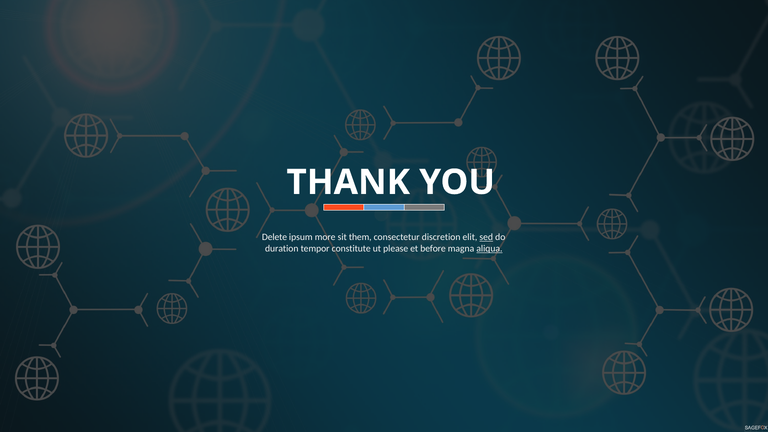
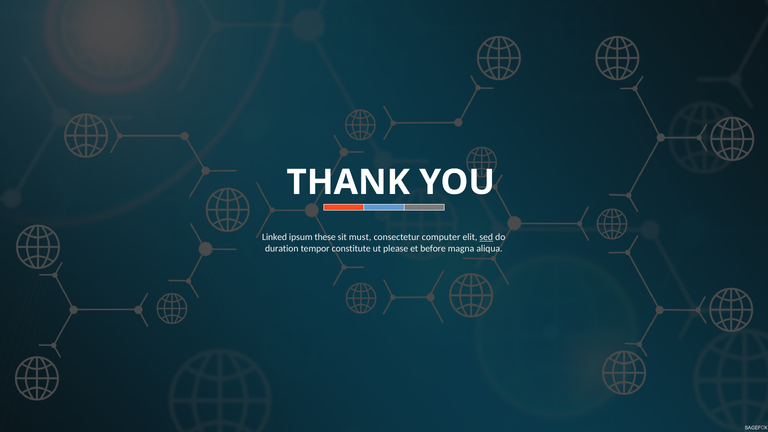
Delete: Delete -> Linked (275, 237)
more: more -> these (325, 237)
them: them -> must (360, 237)
discretion: discretion -> computer (441, 237)
aliqua underline: present -> none (489, 249)
